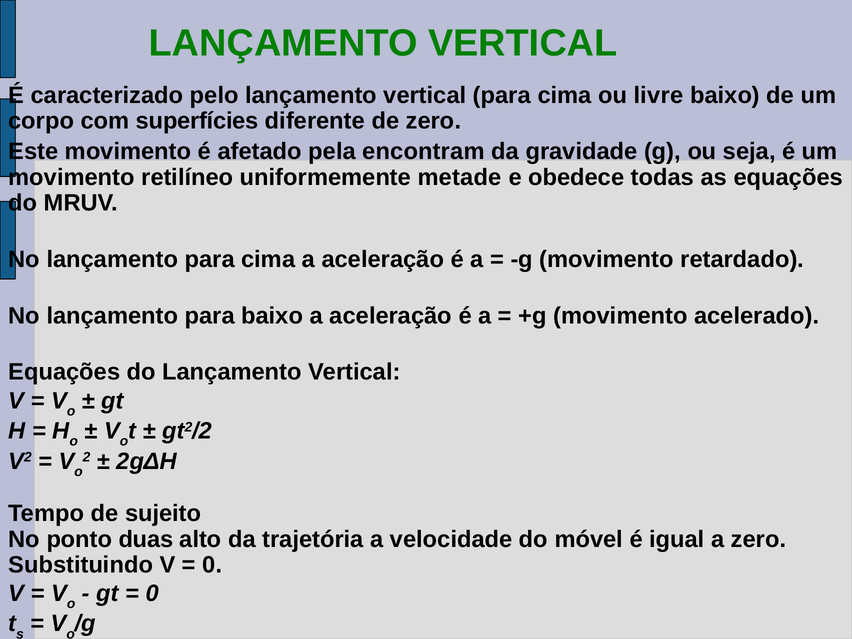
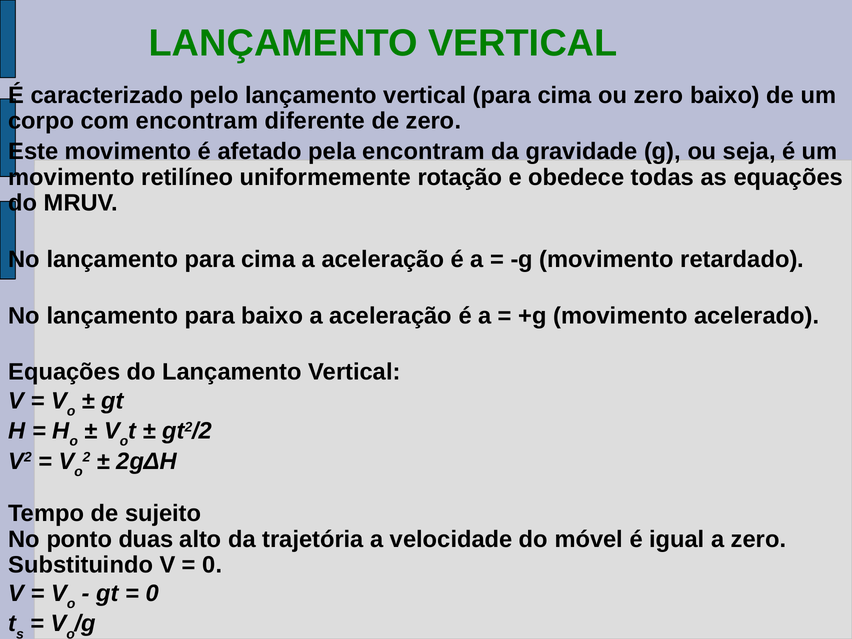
ou livre: livre -> zero (658, 95)
com superfícies: superfícies -> encontram (197, 121)
metade: metade -> rotação (460, 177)
